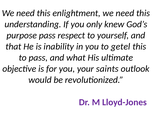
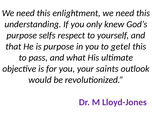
purpose pass: pass -> selfs (47, 35)
is inability: inability -> purpose (59, 47)
